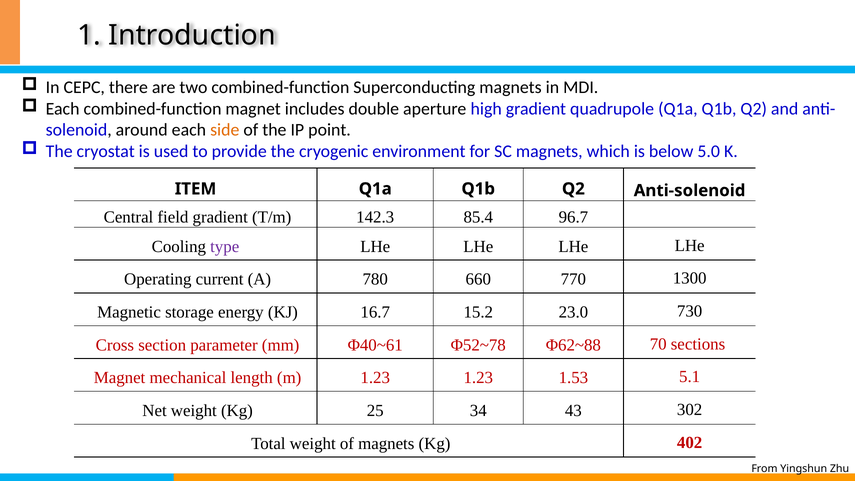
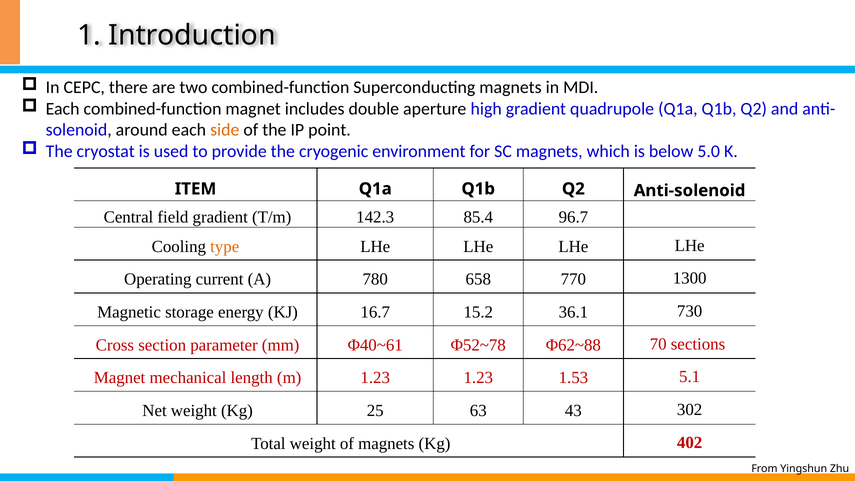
type colour: purple -> orange (225, 247)
660: 660 -> 658 (478, 279)
23.0: 23.0 -> 36.1 (573, 312)
34: 34 -> 63 (478, 411)
